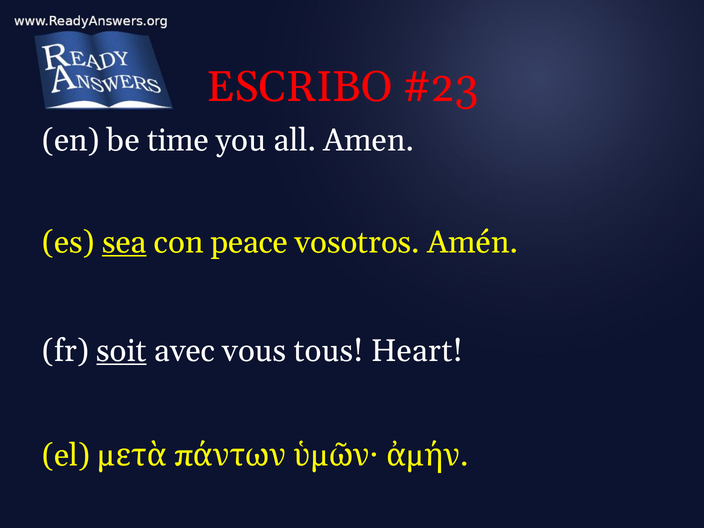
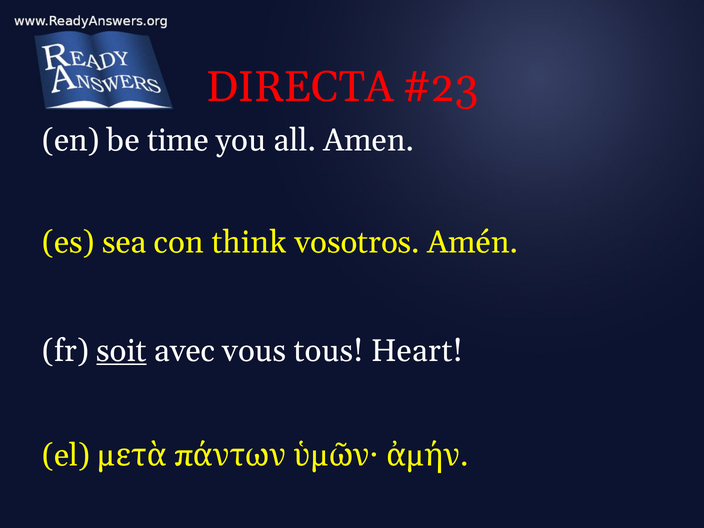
ESCRIBO: ESCRIBO -> DIRECTA (300, 87)
sea underline: present -> none (124, 242)
peace: peace -> think (249, 242)
